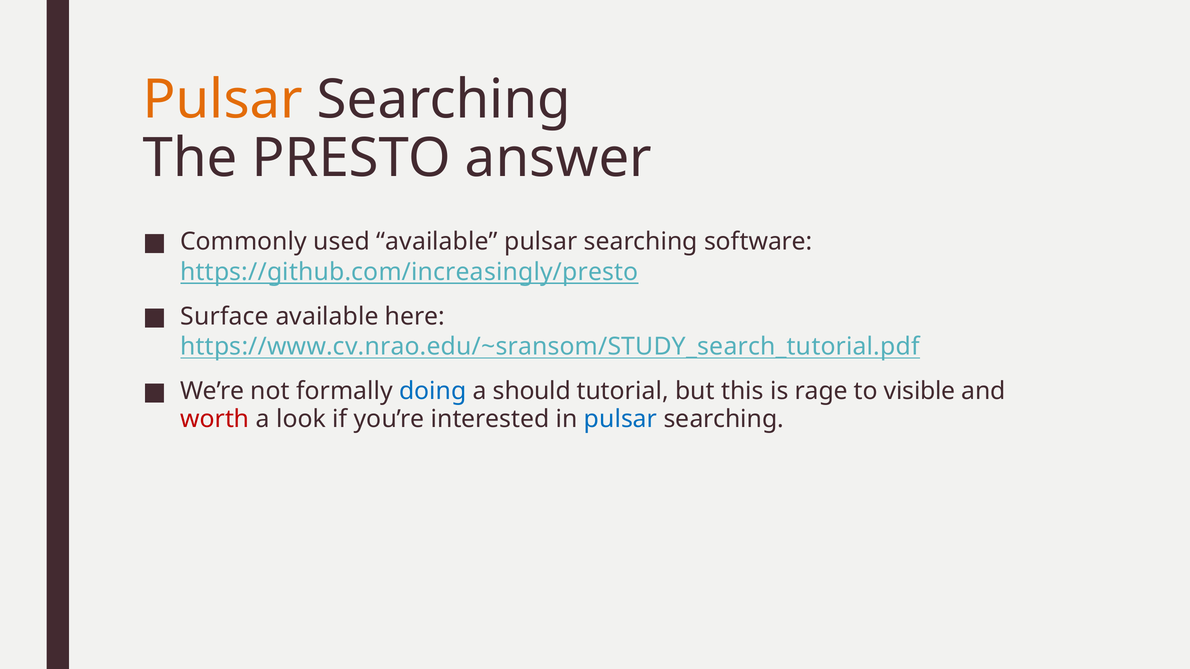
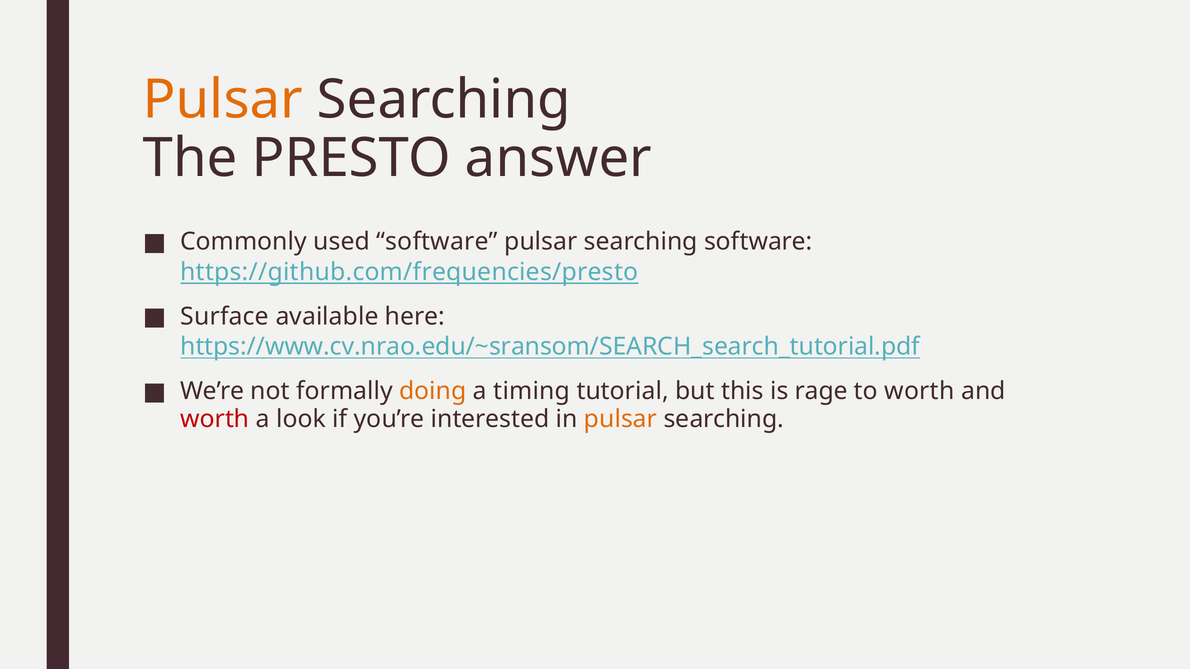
used available: available -> software (437, 242)
https://github.com/increasingly/presto: https://github.com/increasingly/presto -> https://github.com/frequencies/presto (409, 272)
https://www.cv.nrao.edu/~sransom/STUDY_search_tutorial.pdf: https://www.cv.nrao.edu/~sransom/STUDY_search_tutorial.pdf -> https://www.cv.nrao.edu/~sransom/SEARCH_search_tutorial.pdf (550, 347)
doing colour: blue -> orange (433, 391)
should: should -> timing (532, 391)
to visible: visible -> worth (919, 391)
pulsar colour: blue -> orange (621, 419)
